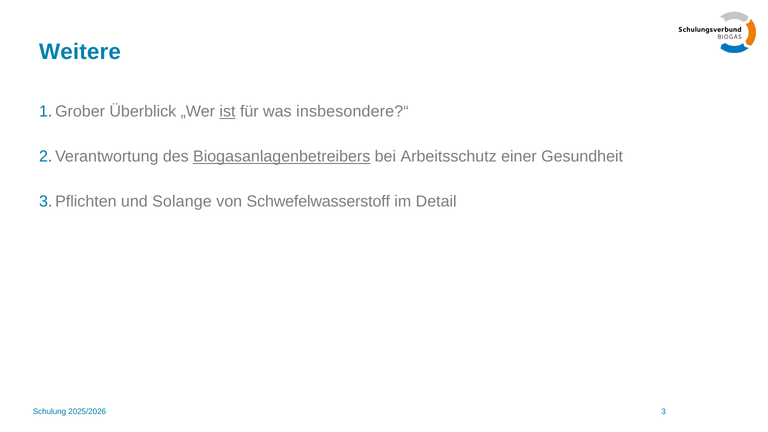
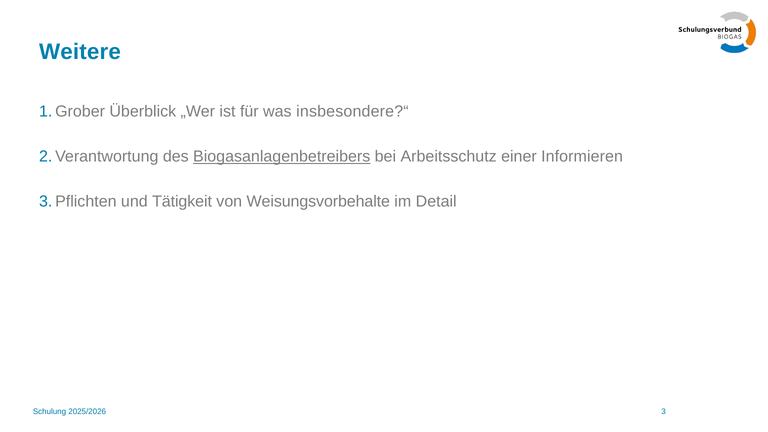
ist underline: present -> none (227, 112)
Gesundheit: Gesundheit -> Informieren (582, 156)
Solange: Solange -> Tätigkeit (182, 201)
Schwefelwasserstoff: Schwefelwasserstoff -> Weisungsvorbehalte (318, 201)
